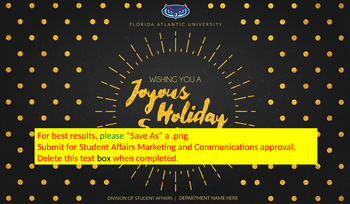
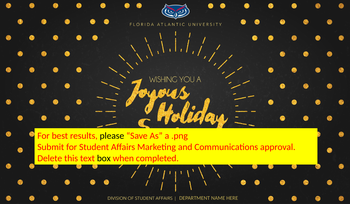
please colour: green -> black (112, 136)
